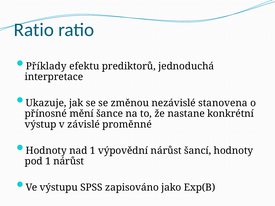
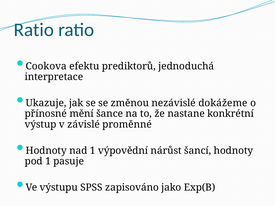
Příklady: Příklady -> Cookova (46, 66)
stanovena: stanovena -> dokážeme (223, 103)
1 nárůst: nárůst -> pasuje (69, 161)
